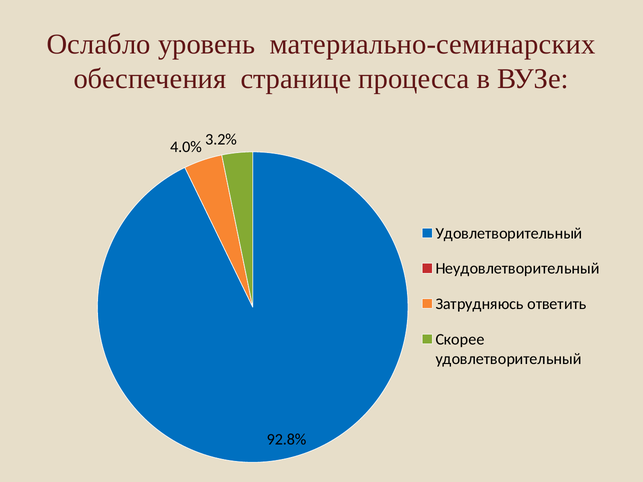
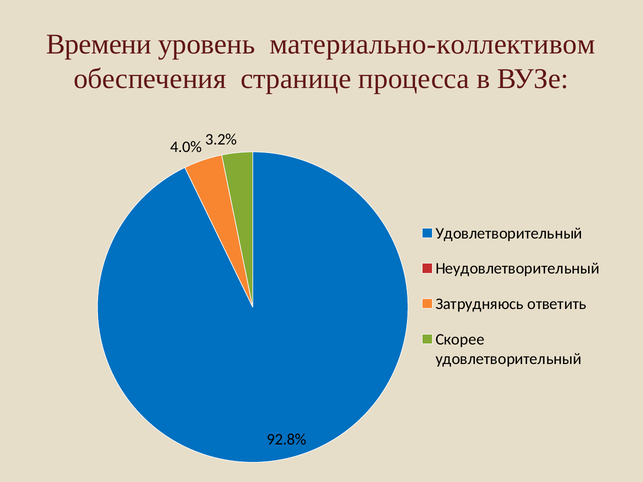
Ослабло: Ослабло -> Времени (99, 44)
материально-семинарских: материально-семинарских -> материально-коллективом (432, 44)
